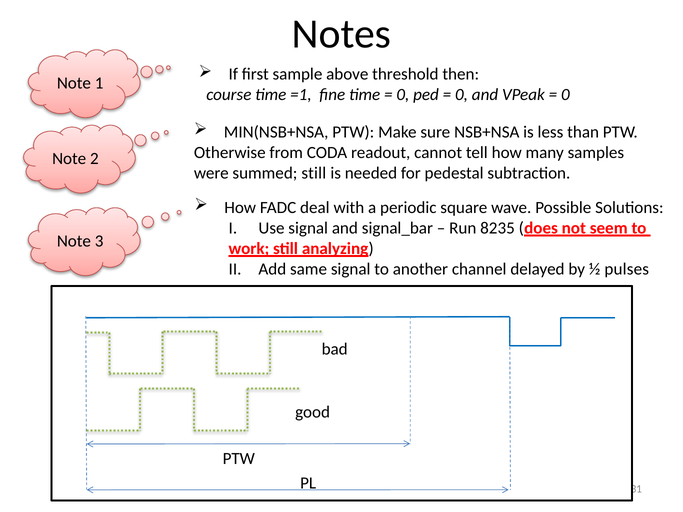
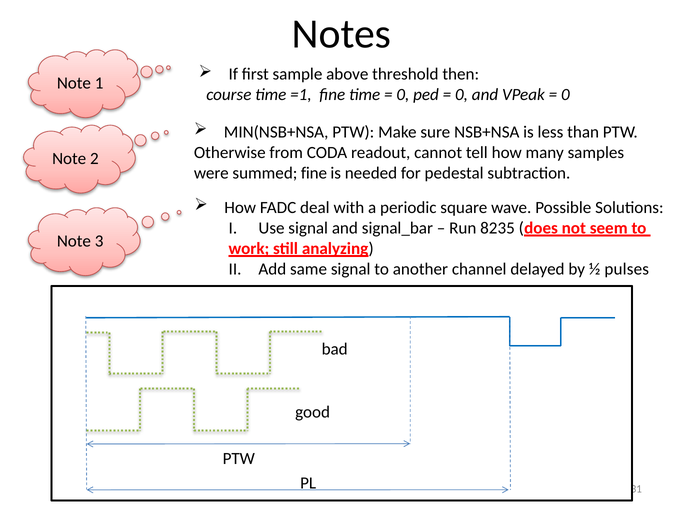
summed still: still -> fine (314, 173)
